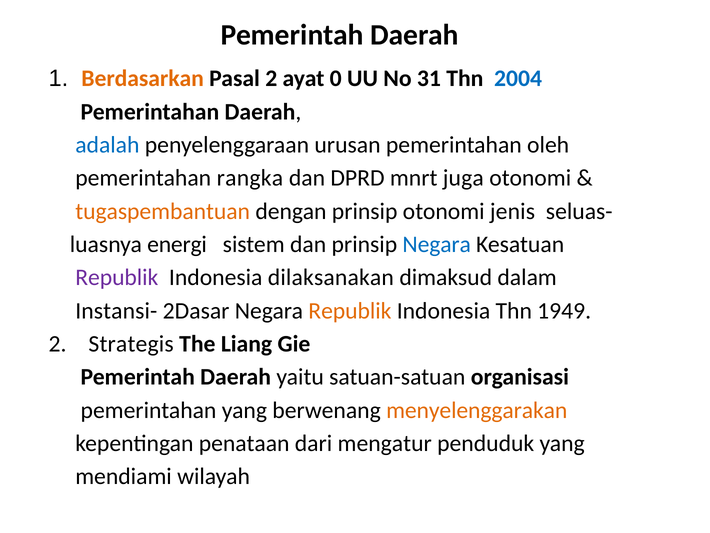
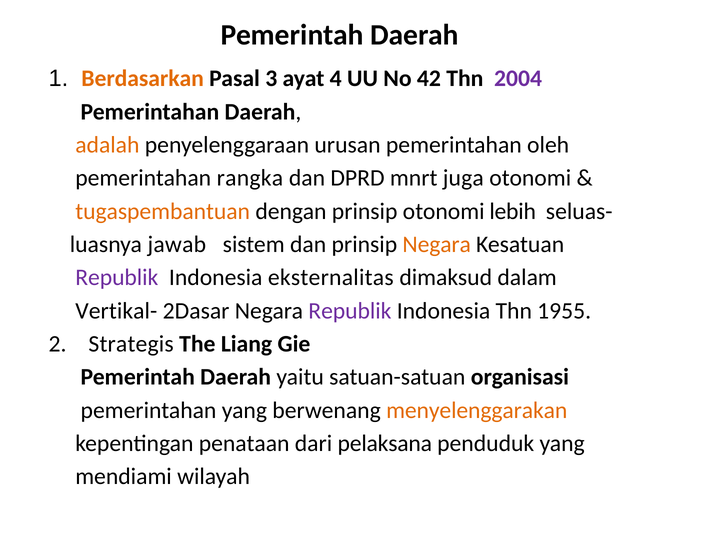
Pasal 2: 2 -> 3 (271, 79)
0: 0 -> 4 (336, 79)
31: 31 -> 42 (429, 79)
2004 colour: blue -> purple (518, 79)
adalah colour: blue -> orange (107, 145)
jenis: jenis -> lebih (513, 211)
energi: energi -> jawab (177, 244)
Negara colour: blue -> orange (437, 244)
dilaksanakan: dilaksanakan -> eksternalitas (331, 277)
Instansi-: Instansi- -> Vertikal- (116, 310)
Republik colour: orange -> purple (350, 310)
1949: 1949 -> 1955 (564, 310)
mengatur: mengatur -> pelaksana (385, 443)
